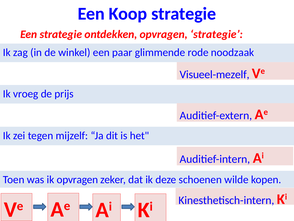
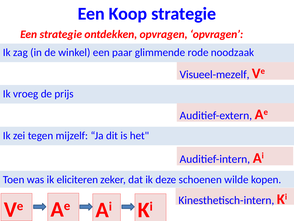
opvragen strategie: strategie -> opvragen (217, 34)
ik opvragen: opvragen -> eliciteren (77, 179)
